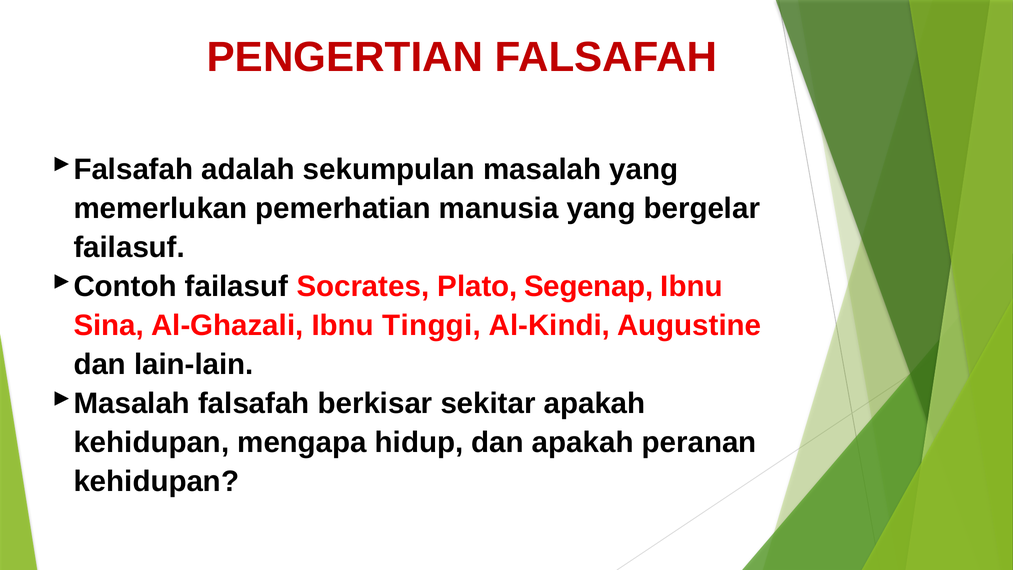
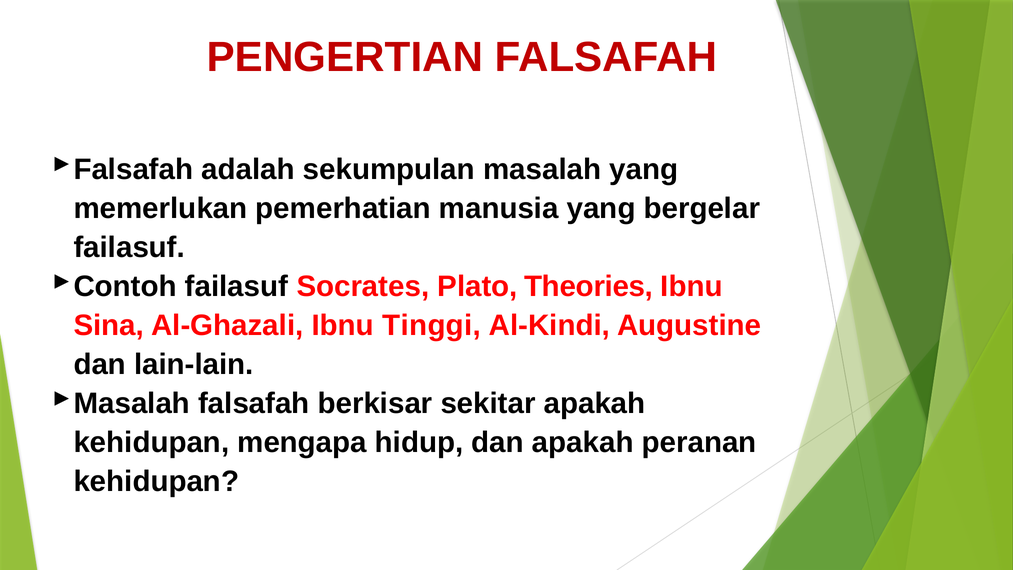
Segenap: Segenap -> Theories (589, 286)
